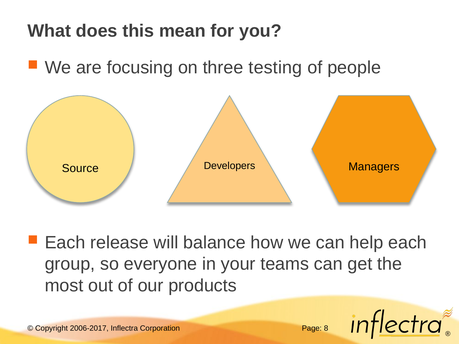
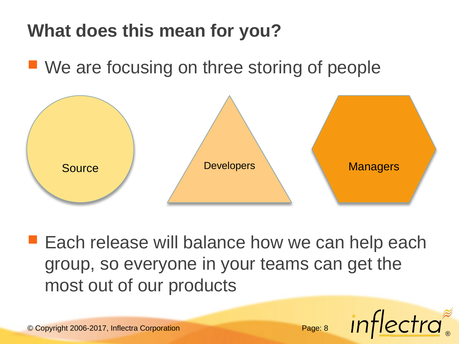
testing: testing -> storing (275, 68)
